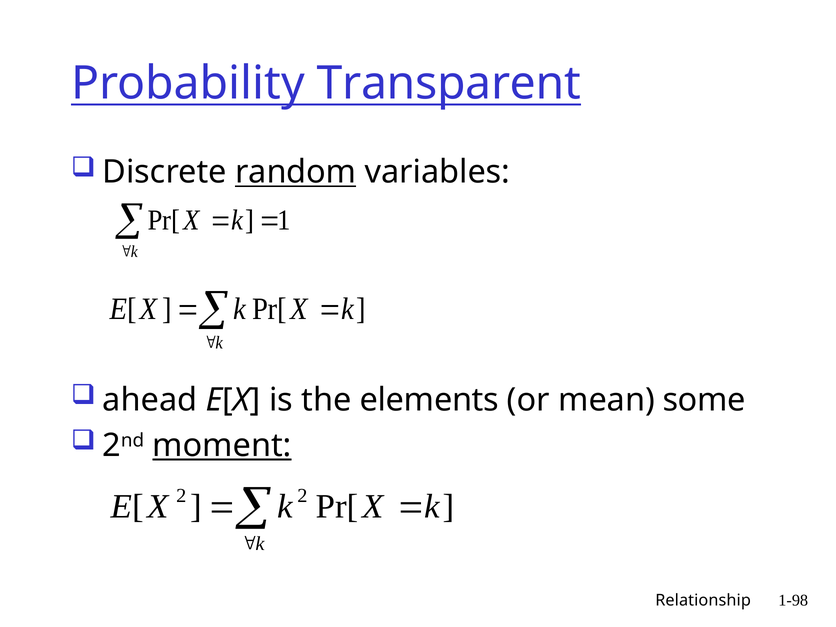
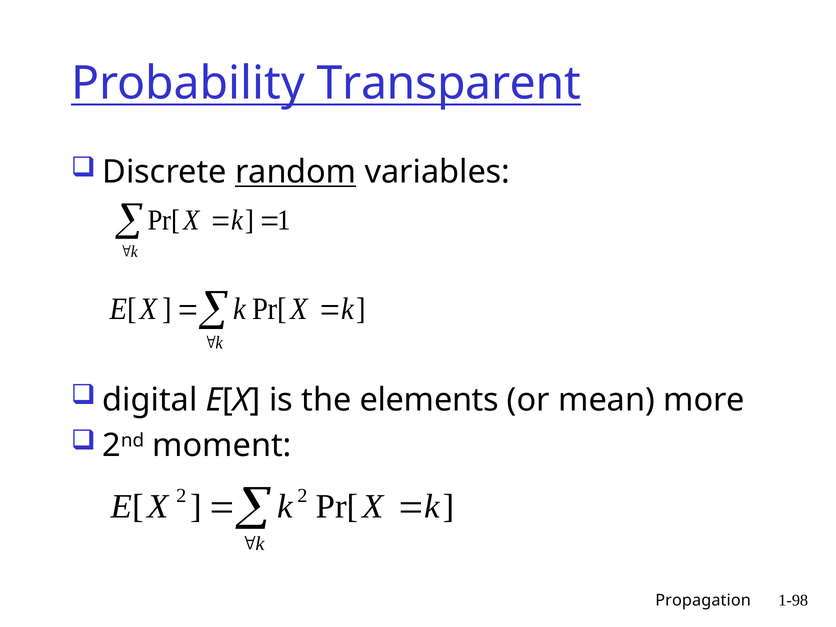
ahead: ahead -> digital (150, 400)
some: some -> more (704, 400)
moment underline: present -> none (222, 446)
Relationship: Relationship -> Propagation (703, 600)
